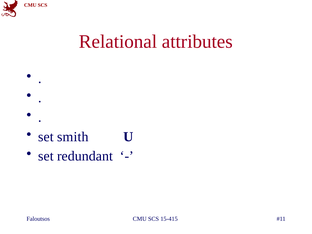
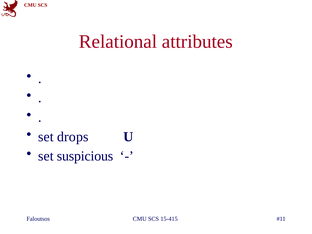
smith: smith -> drops (73, 137)
redundant: redundant -> suspicious (85, 156)
